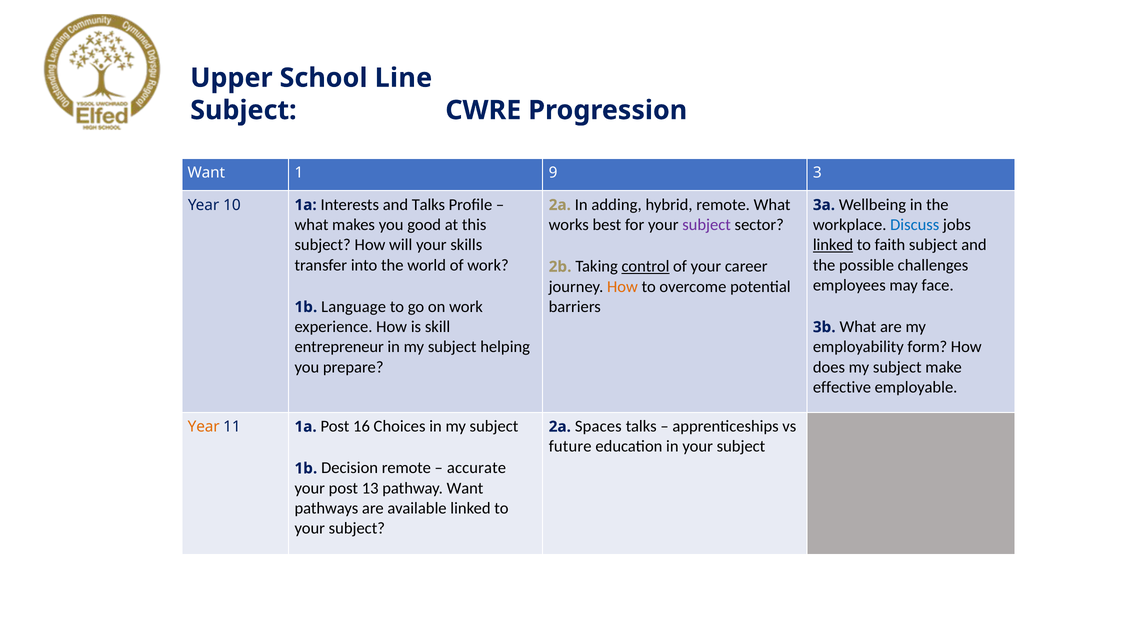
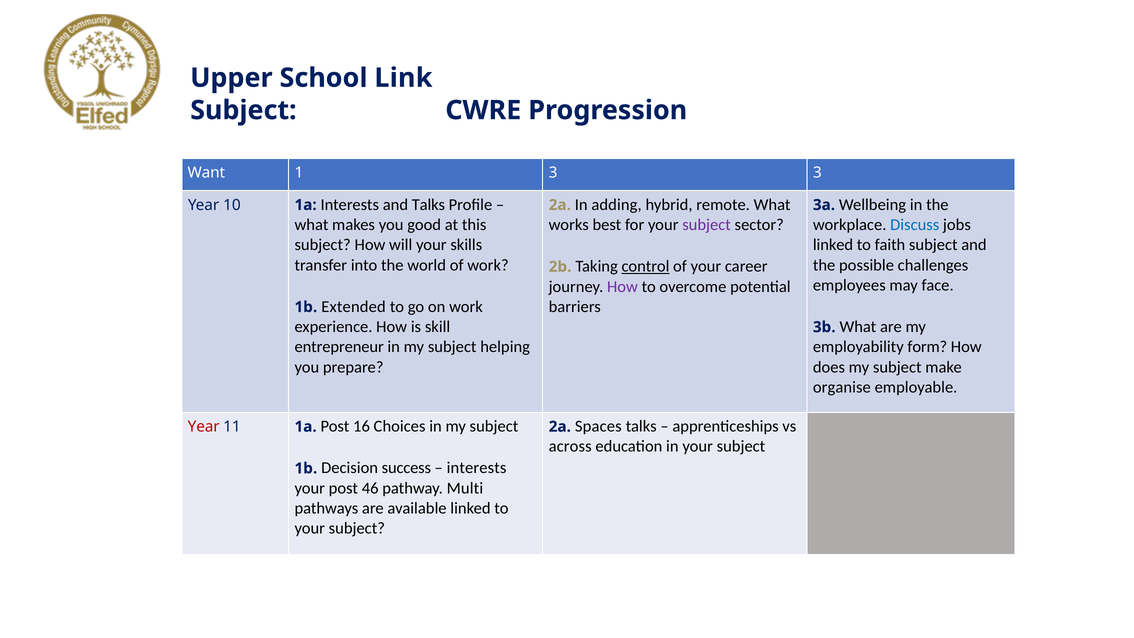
Line: Line -> Link (403, 78)
1 9: 9 -> 3 (553, 173)
linked underline: present -> none (833, 245)
How colour: orange -> purple (622, 287)
Language: Language -> Extended (354, 307)
effective: effective -> organise (842, 387)
Year colour: orange -> red (204, 427)
future: future -> across (570, 446)
Decision remote: remote -> success (406, 468)
accurate: accurate -> interests (477, 468)
13: 13 -> 46 (370, 488)
pathway Want: Want -> Multi (465, 488)
